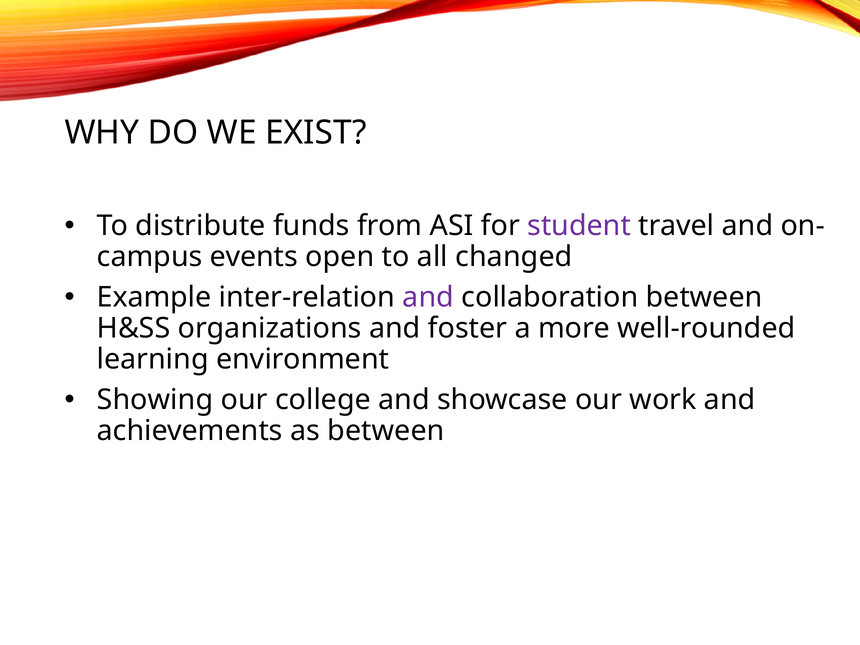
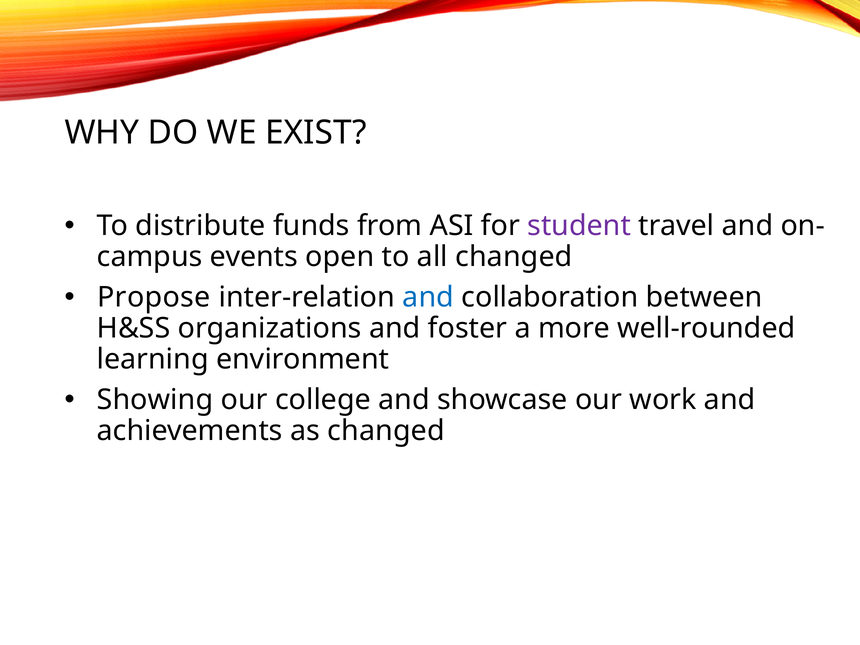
Example: Example -> Propose (154, 297)
and colour: purple -> blue (428, 297)
as between: between -> changed (386, 431)
